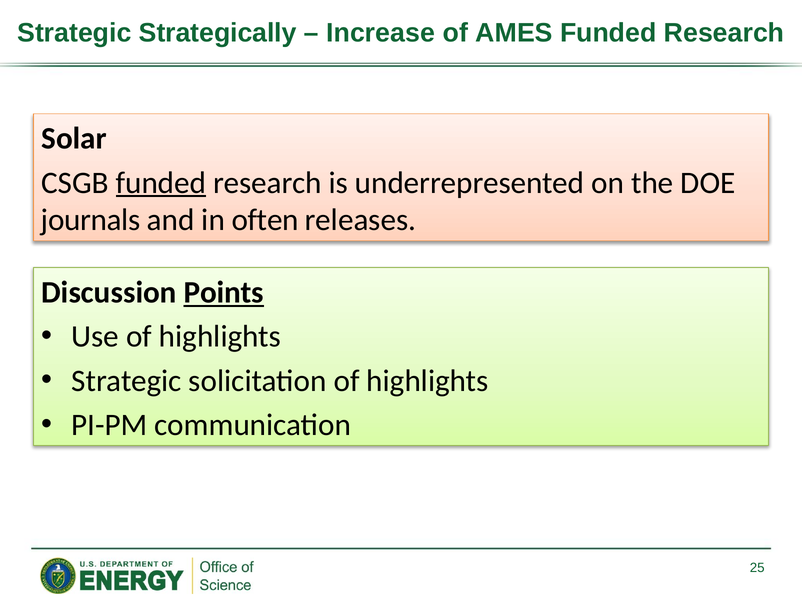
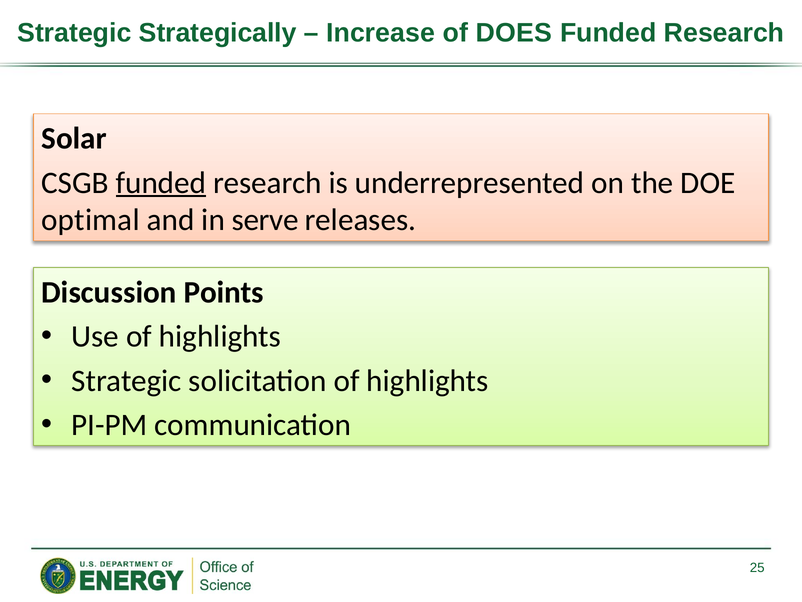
AMES: AMES -> DOES (514, 33)
journals: journals -> optimal (90, 220)
often: often -> serve (265, 220)
Points underline: present -> none (224, 292)
